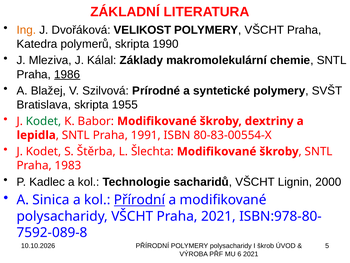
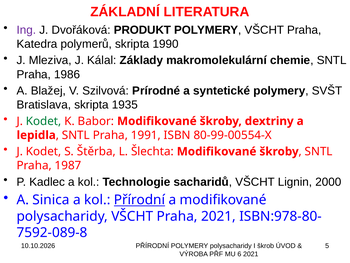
Ing colour: orange -> purple (26, 30)
VELIKOST: VELIKOST -> PRODUKT (142, 30)
1986 underline: present -> none (67, 74)
1955: 1955 -> 1935 (125, 105)
80-83-00554-X: 80-83-00554-X -> 80-99-00554-X (233, 135)
1983: 1983 -> 1987 (68, 165)
